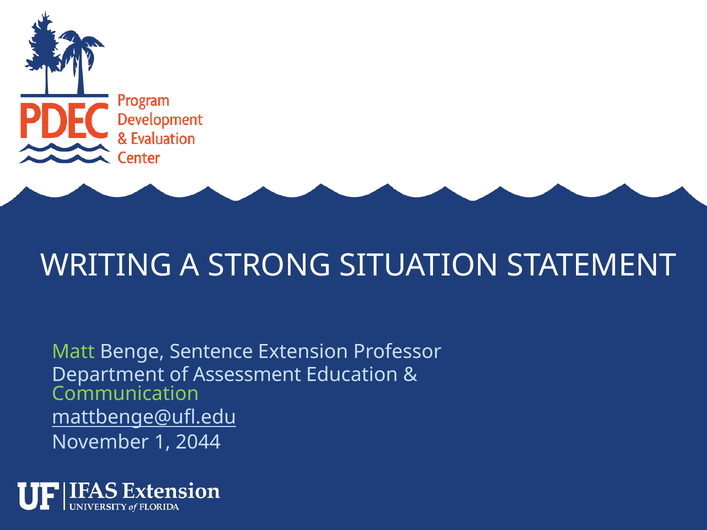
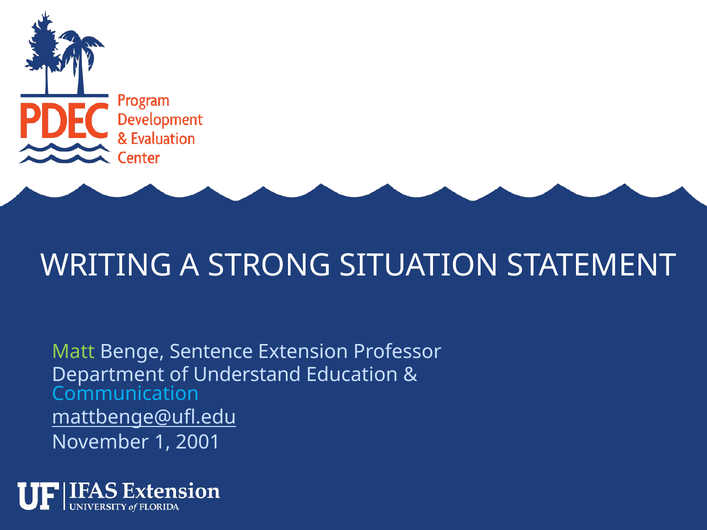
Assessment: Assessment -> Understand (247, 375)
Communication colour: light green -> light blue (125, 394)
2044: 2044 -> 2001 (198, 442)
